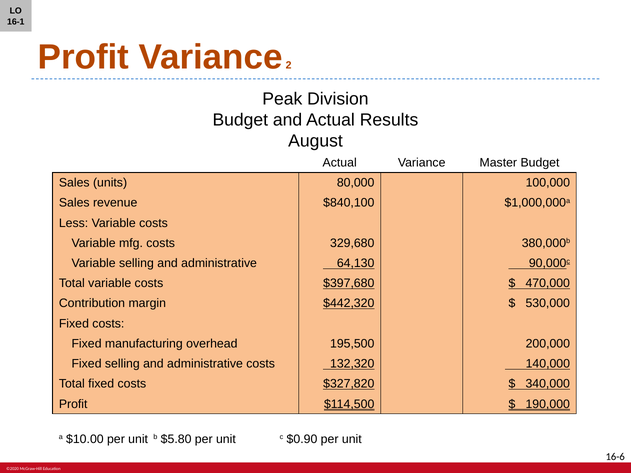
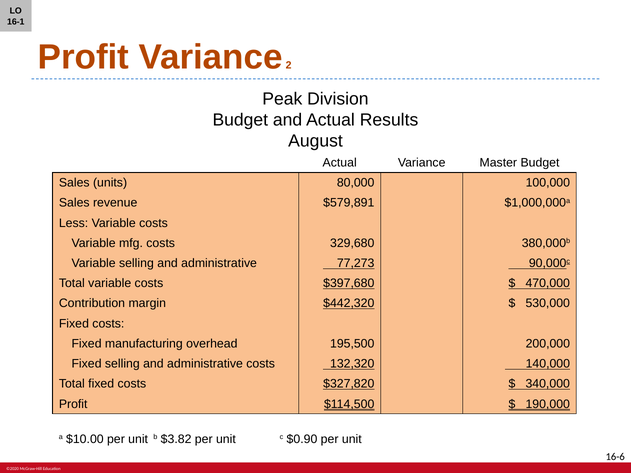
$840,100: $840,100 -> $579,891 (349, 203)
64,130: 64,130 -> 77,273 (356, 263)
$5.80: $5.80 -> $3.82 (176, 439)
